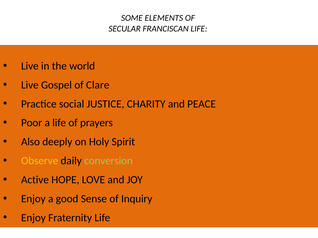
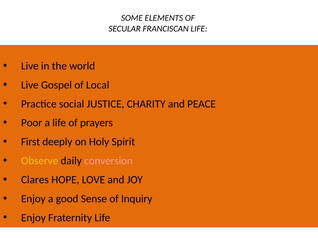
Clare: Clare -> Local (98, 85)
Also: Also -> First (31, 142)
conversion colour: light green -> pink (108, 161)
Active: Active -> Clares (35, 180)
